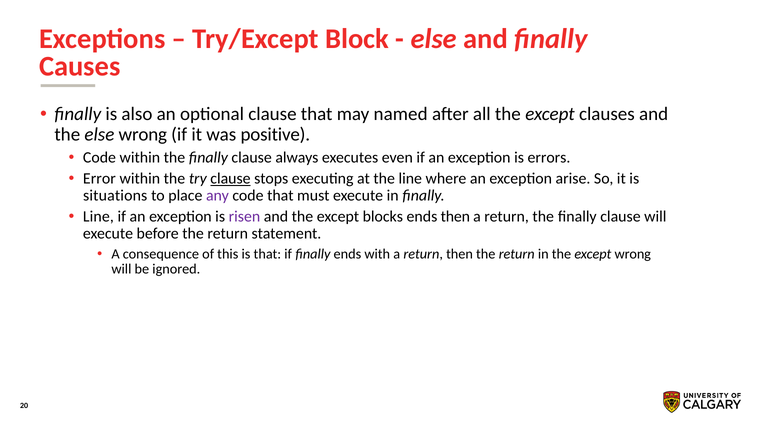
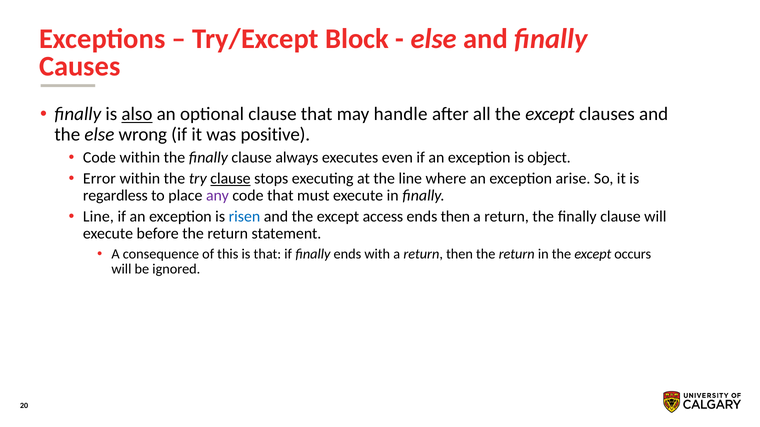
also underline: none -> present (137, 114)
named: named -> handle (401, 114)
errors: errors -> object (549, 158)
situations: situations -> regardless (115, 196)
risen colour: purple -> blue (244, 217)
blocks: blocks -> access (383, 217)
except wrong: wrong -> occurs (633, 254)
